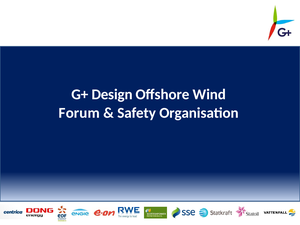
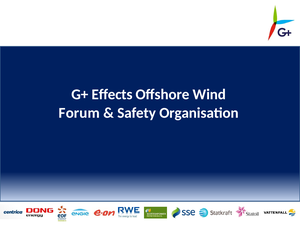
Design: Design -> Effects (112, 95)
